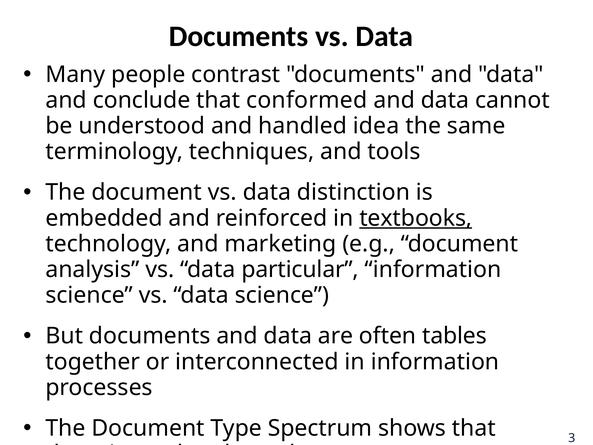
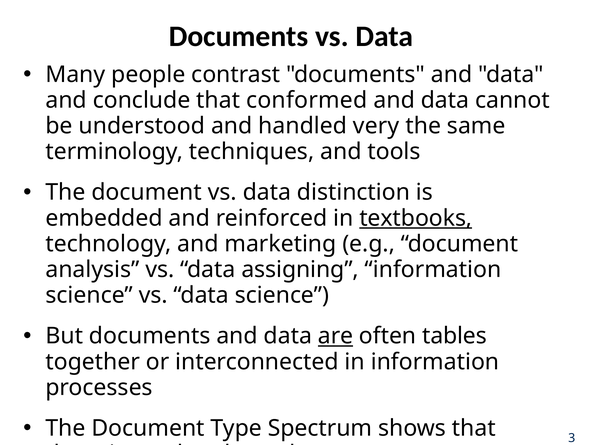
idea: idea -> very (376, 126)
particular: particular -> assigning (300, 269)
are underline: none -> present (336, 336)
